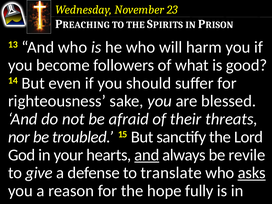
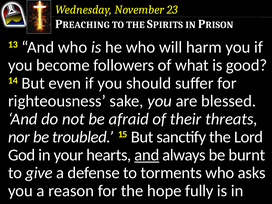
revile: revile -> burnt (247, 155)
translate: translate -> torments (171, 173)
asks underline: present -> none (252, 173)
